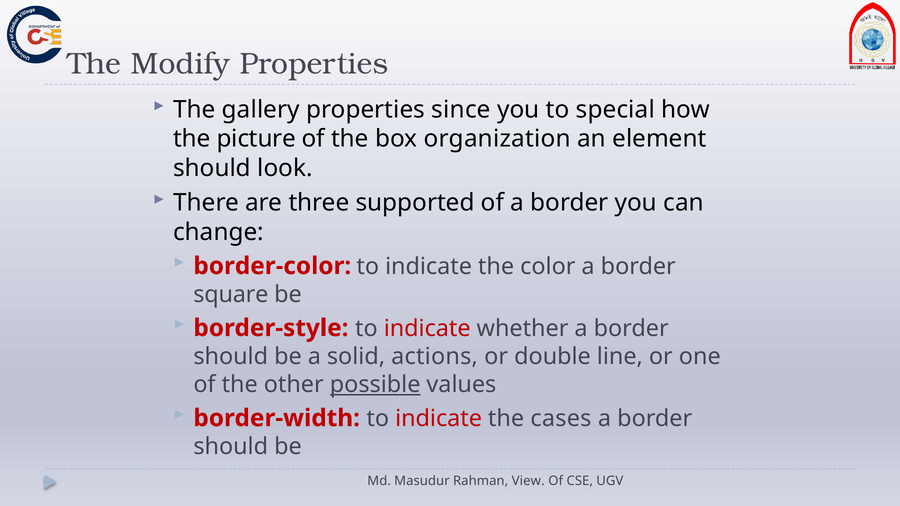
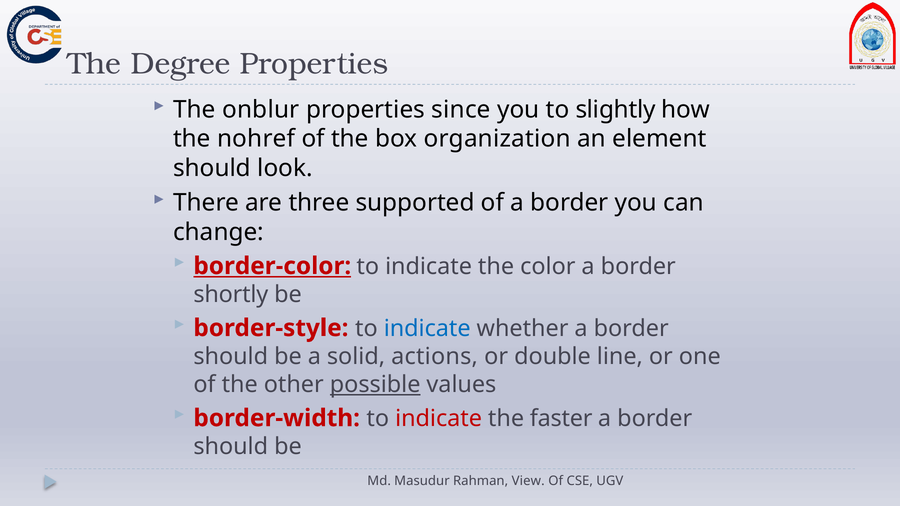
Modify: Modify -> Degree (180, 64)
gallery: gallery -> onblur (261, 110)
special: special -> slightly (616, 110)
picture: picture -> nohref (256, 139)
border-color underline: none -> present (272, 266)
square: square -> shortly (231, 295)
indicate colour: red -> blue (427, 329)
cases: cases -> faster (561, 419)
